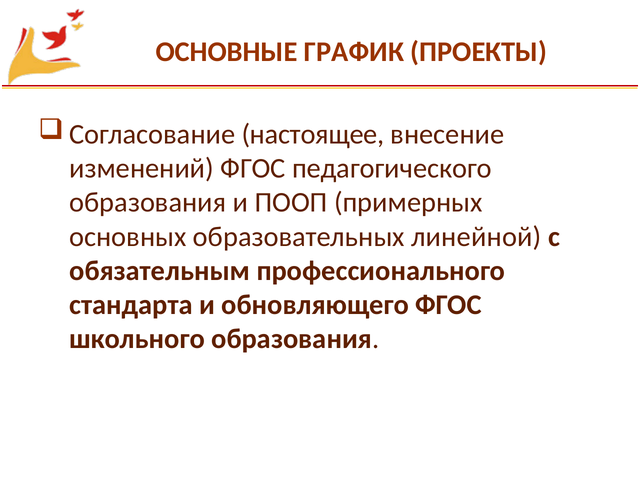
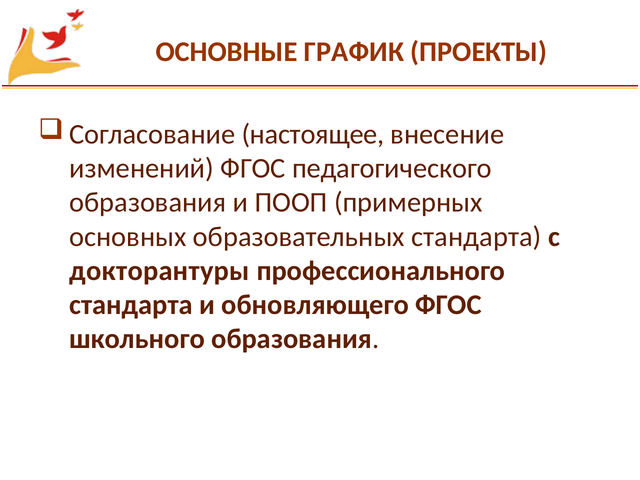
образовательных линейной: линейной -> стандарта (476, 237)
обязательным: обязательным -> докторантуры (160, 271)
